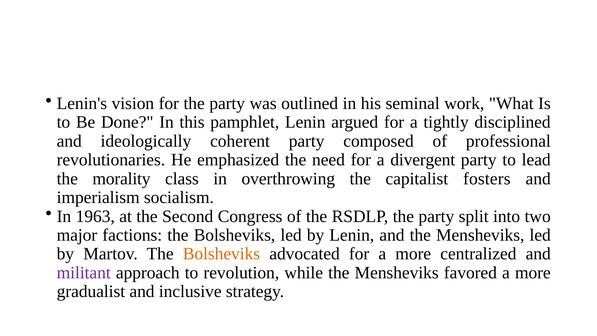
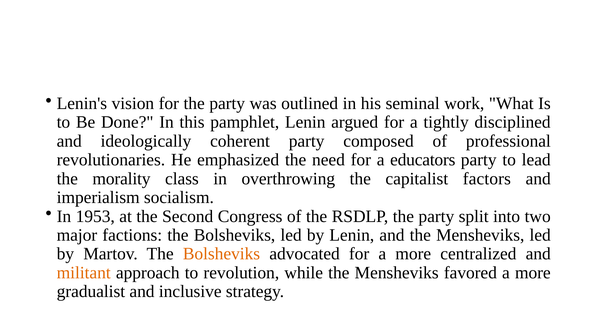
divergent: divergent -> educators (423, 160)
fosters: fosters -> factors (487, 179)
1963: 1963 -> 1953 (95, 216)
militant colour: purple -> orange (84, 273)
